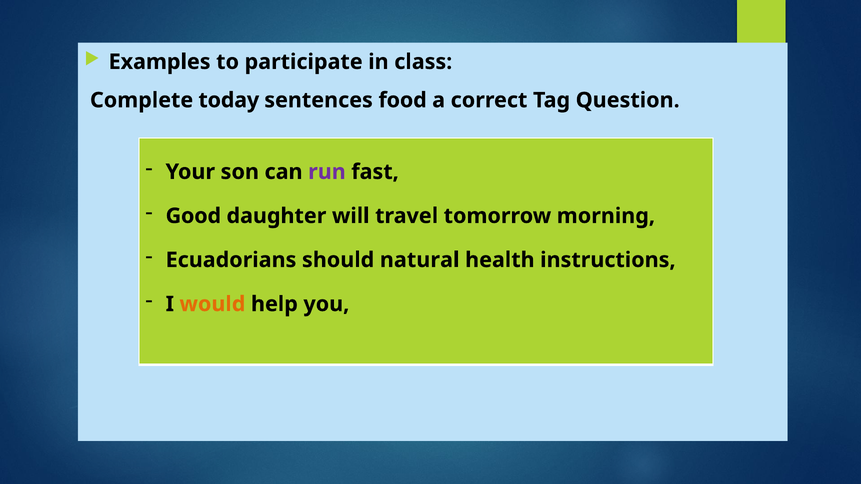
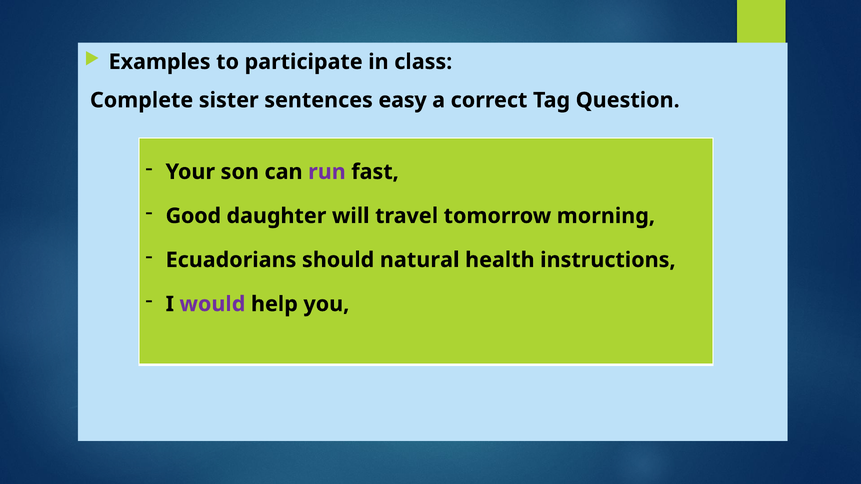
today: today -> sister (229, 100)
food: food -> easy (403, 100)
would colour: orange -> purple (212, 304)
